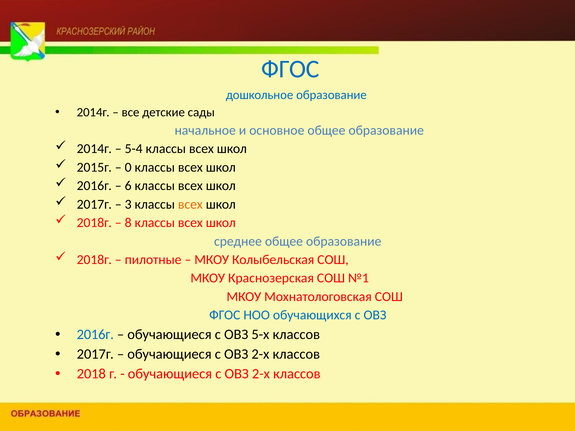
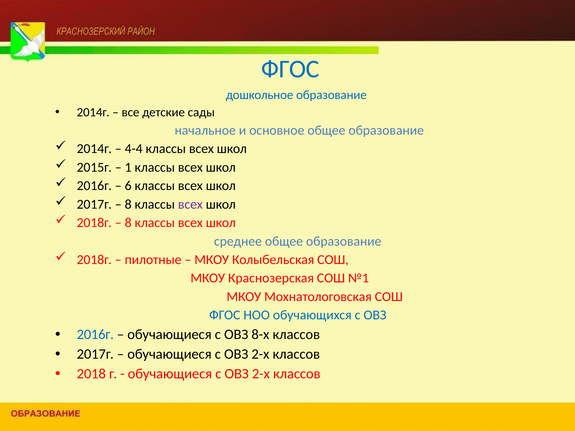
5-4: 5-4 -> 4-4 (134, 149)
0: 0 -> 1 (128, 167)
3: 3 -> 8 (128, 204)
всех colour: orange -> purple (190, 204)
5-х: 5-х -> 8-х (260, 335)
